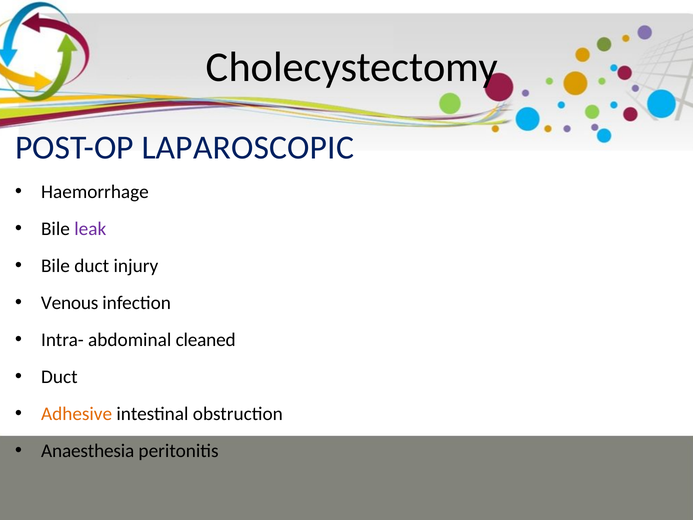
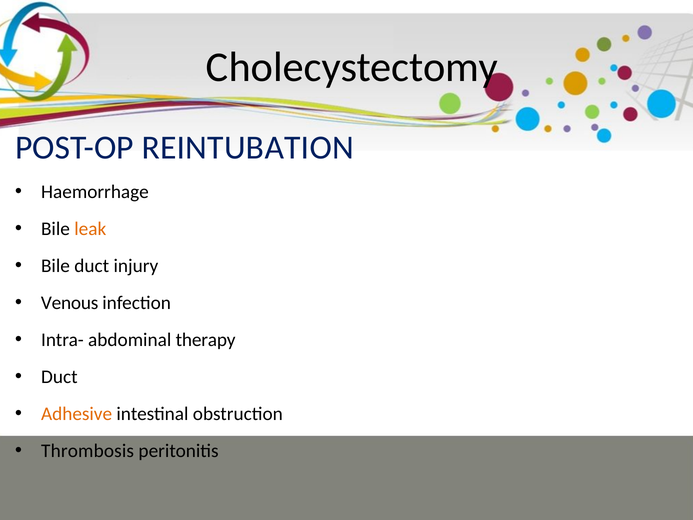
LAPAROSCOPIC: LAPAROSCOPIC -> REINTUBATION (248, 147)
leak colour: purple -> orange (90, 229)
cleaned: cleaned -> therapy (206, 340)
Anaesthesia: Anaesthesia -> Thrombosis (88, 451)
